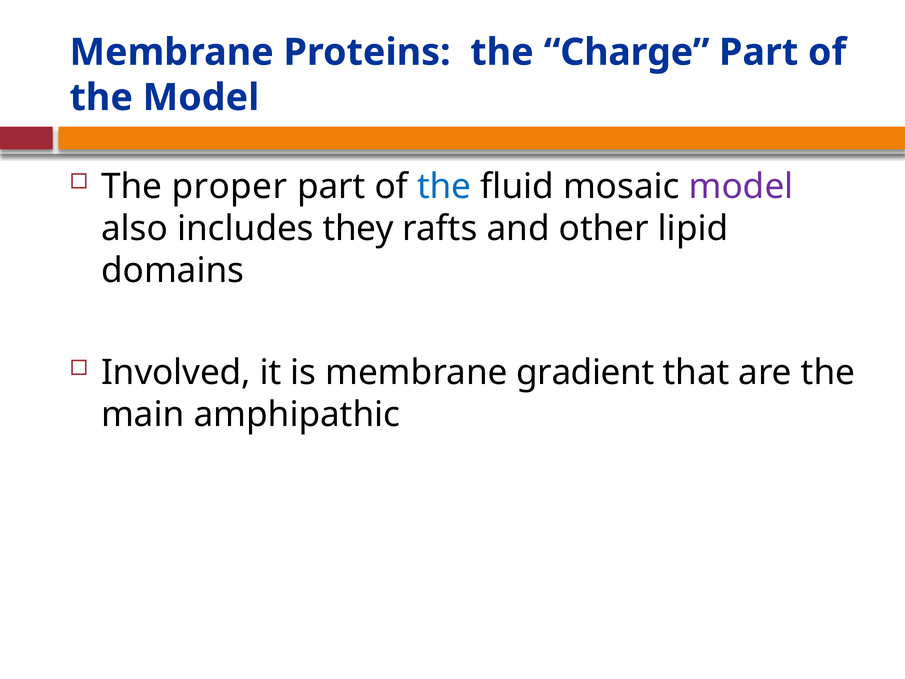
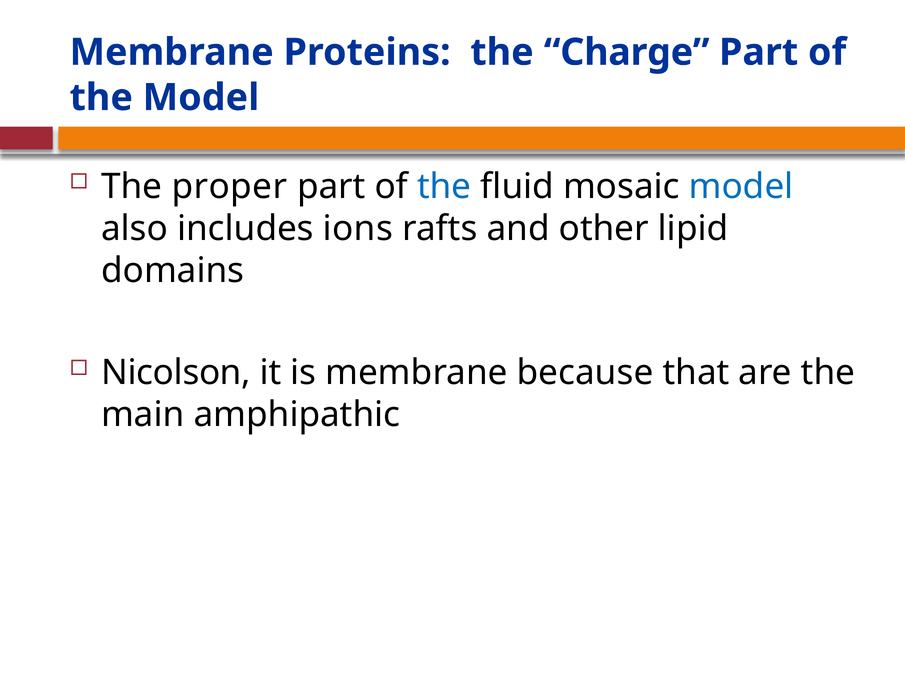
model colour: purple -> blue (741, 186)
they: they -> ions (358, 228)
Involved: Involved -> Nicolson (176, 373)
gradient: gradient -> because (585, 373)
